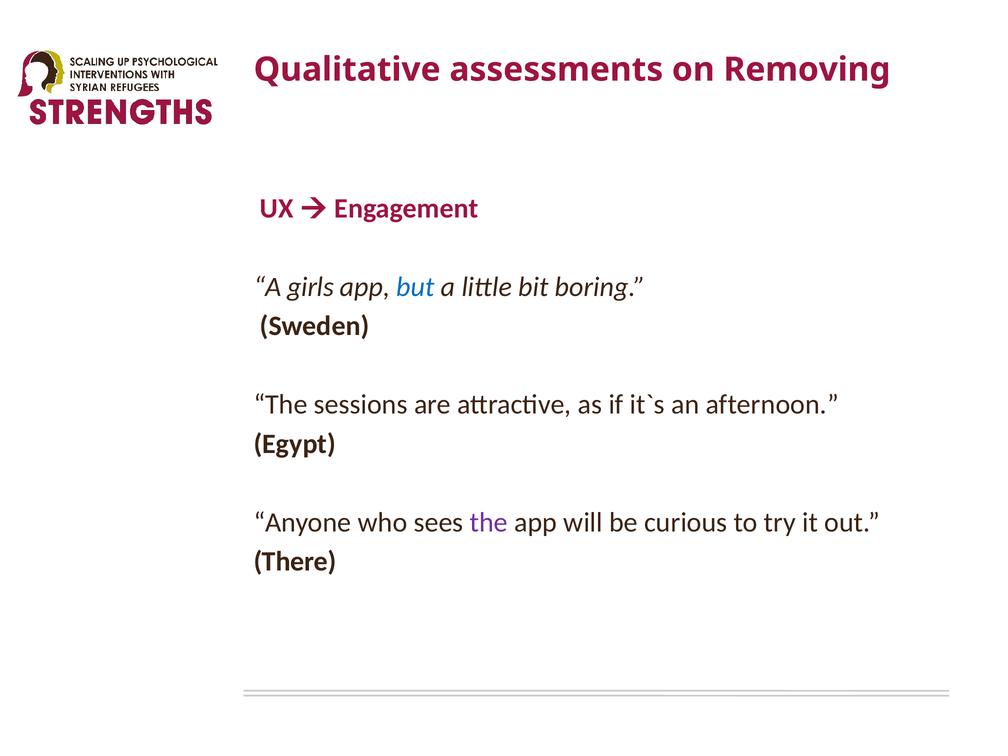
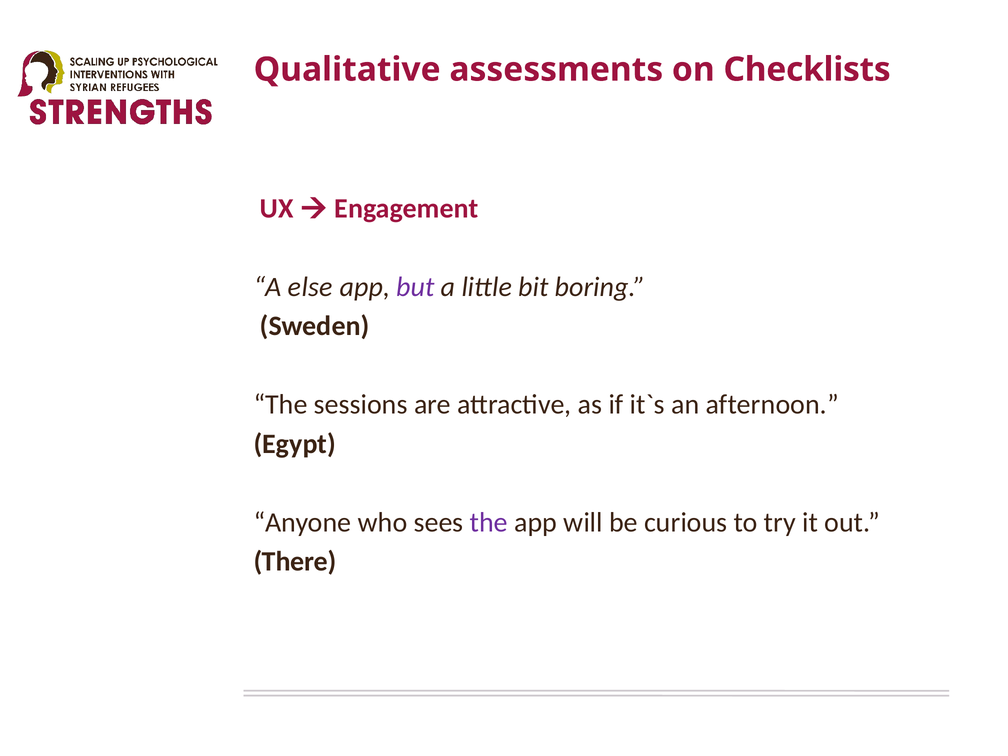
Removing: Removing -> Checklists (807, 70)
girls: girls -> else (310, 287)
but colour: blue -> purple (415, 287)
